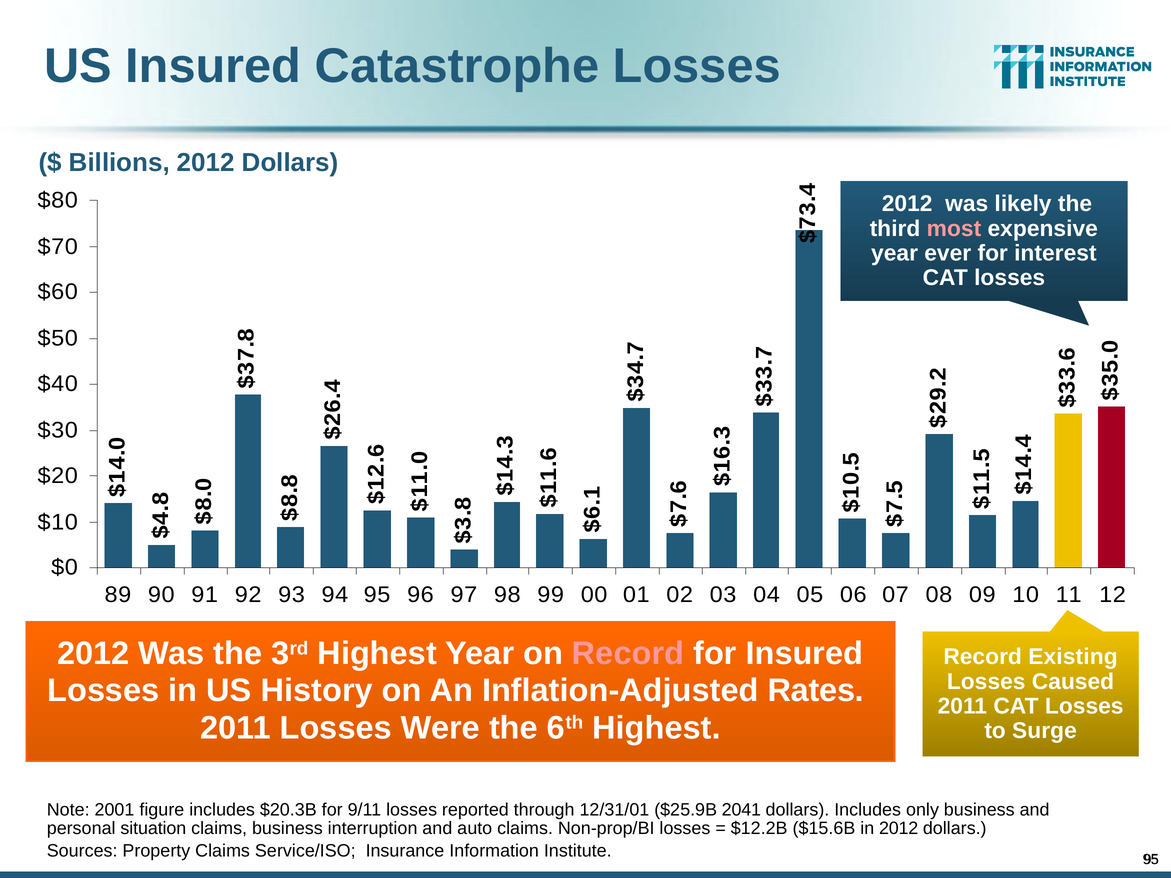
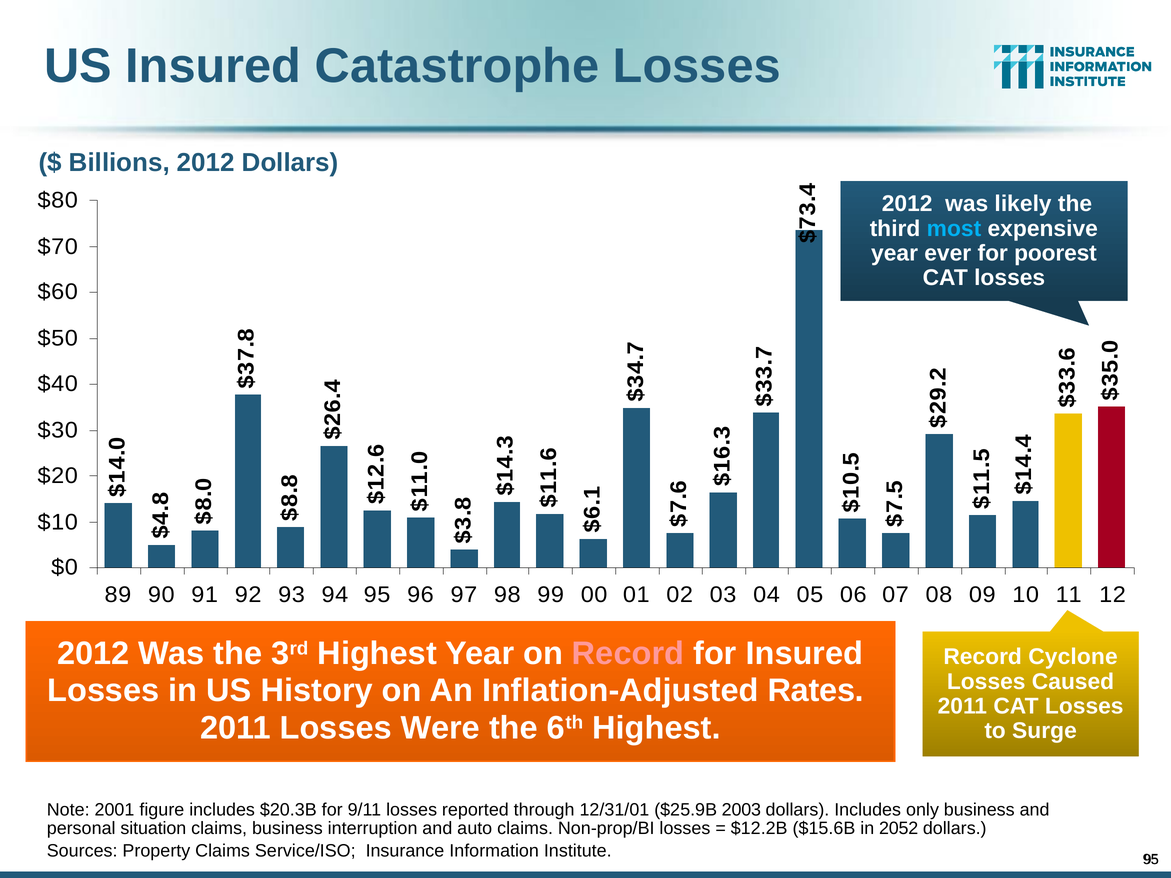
most colour: pink -> light blue (954, 229)
interest: interest -> poorest (1055, 253)
Existing: Existing -> Cyclone (1073, 657)
2041: 2041 -> 2003 (741, 810)
in 2012: 2012 -> 2052 (899, 828)
